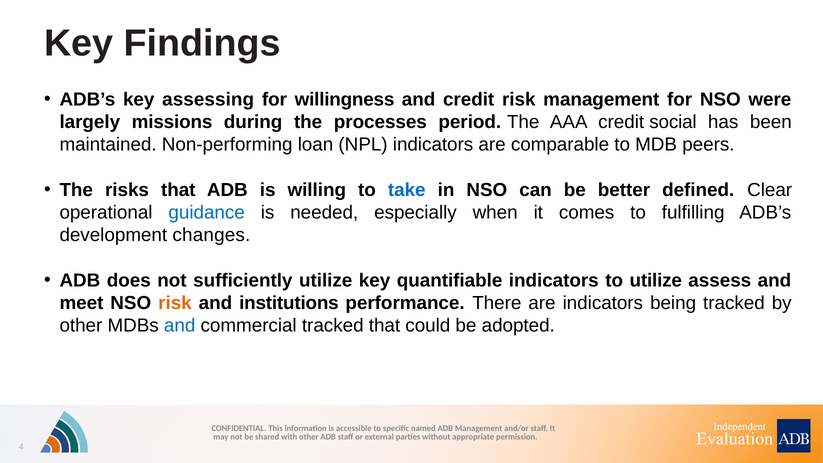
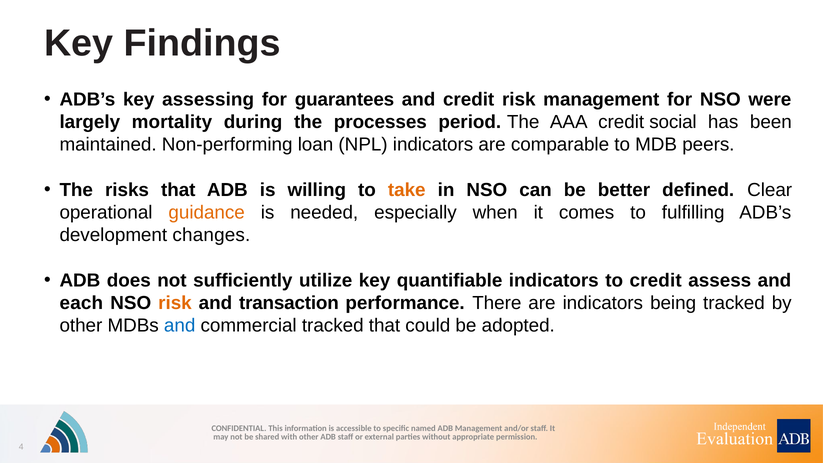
willingness: willingness -> guarantees (345, 99)
missions: missions -> mortality (172, 122)
take colour: blue -> orange (407, 190)
guidance colour: blue -> orange (207, 213)
to utilize: utilize -> credit (656, 280)
meet: meet -> each (81, 303)
institutions: institutions -> transaction (289, 303)
